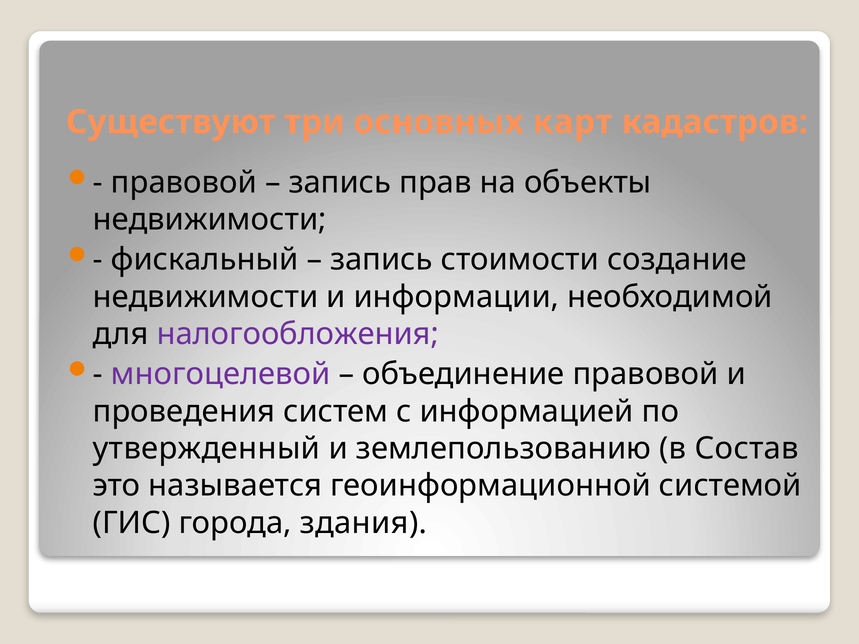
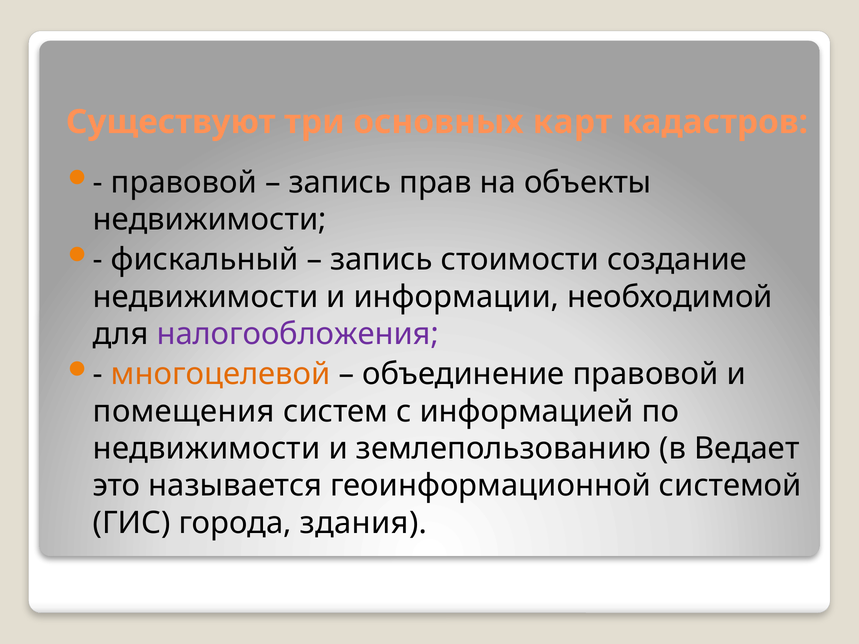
многоцелевой colour: purple -> orange (221, 374)
проведения: проведения -> помещения (184, 412)
утвержденный: утвержденный -> недвижимости (207, 449)
Состав: Состав -> Ведает (747, 449)
